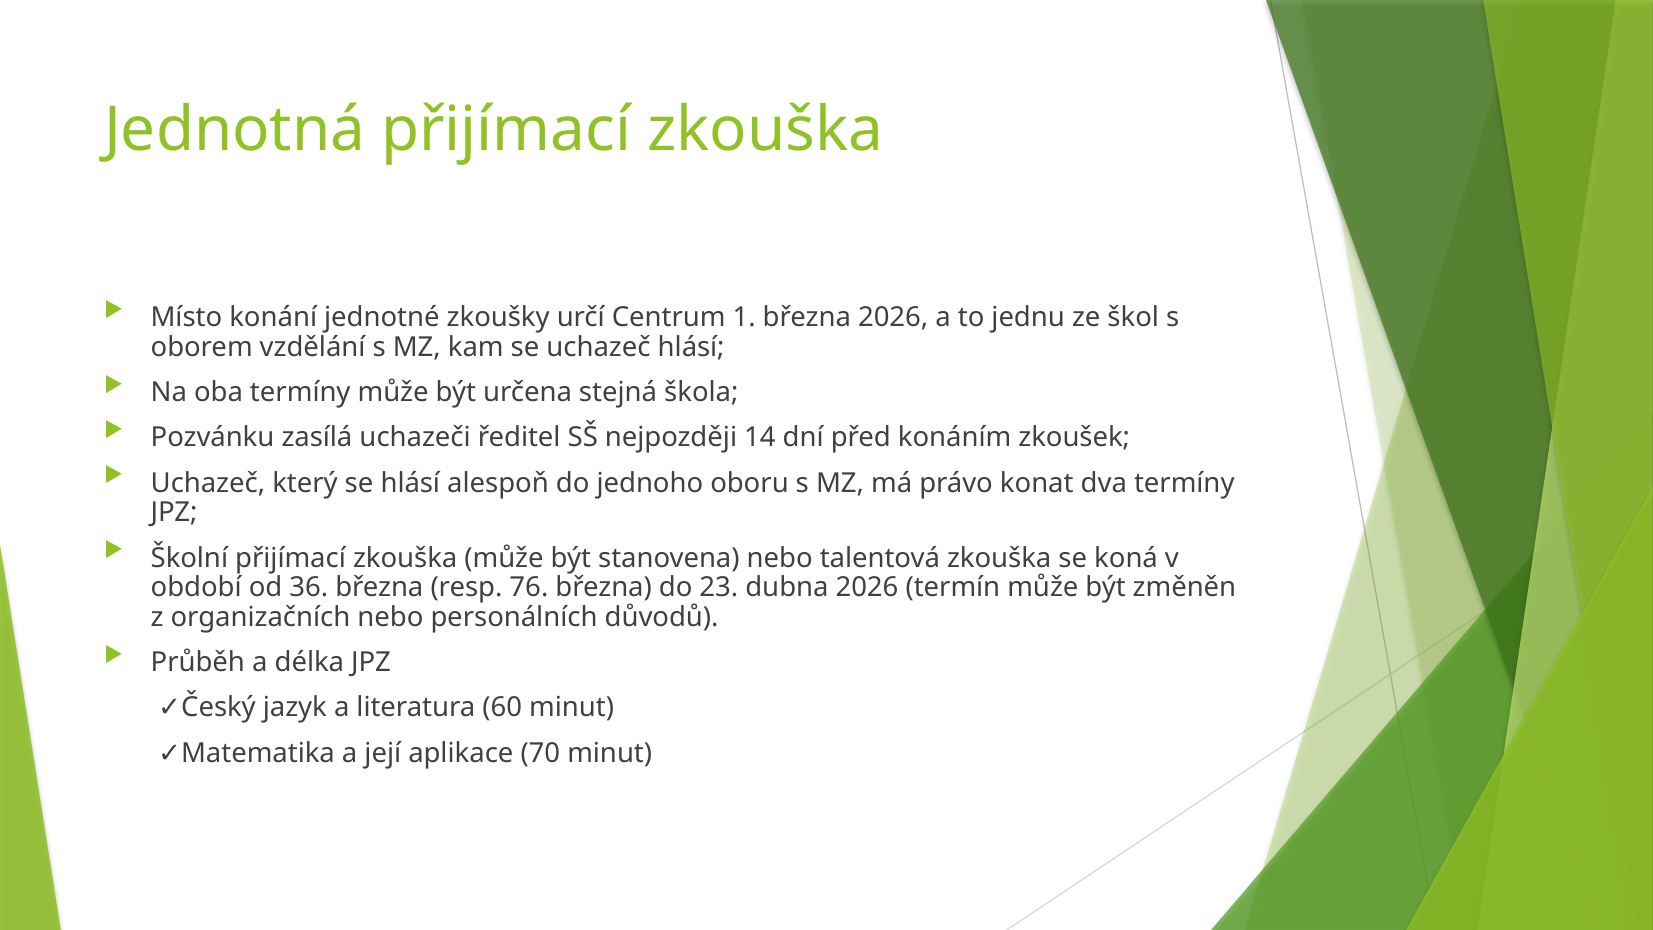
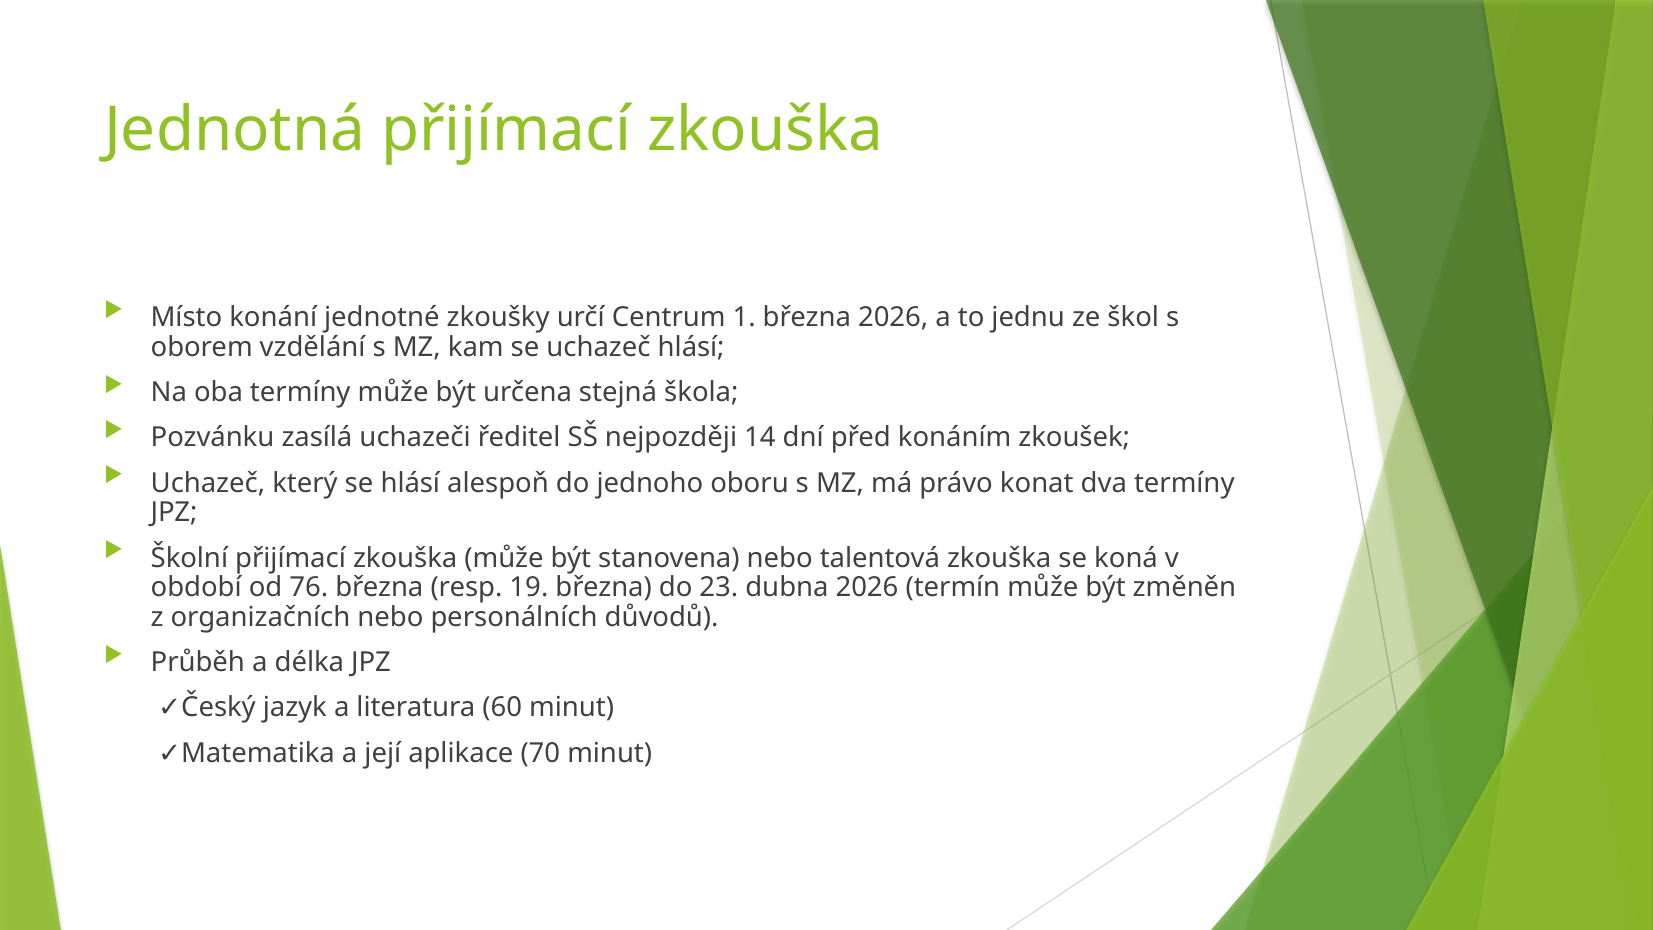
36: 36 -> 76 (309, 588)
76: 76 -> 19 (529, 588)
